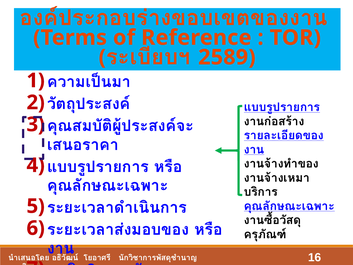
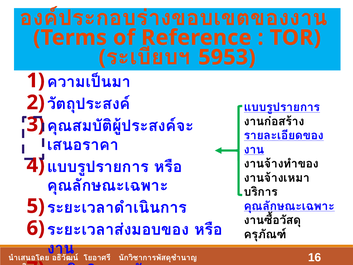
2589: 2589 -> 5953 (227, 57)
